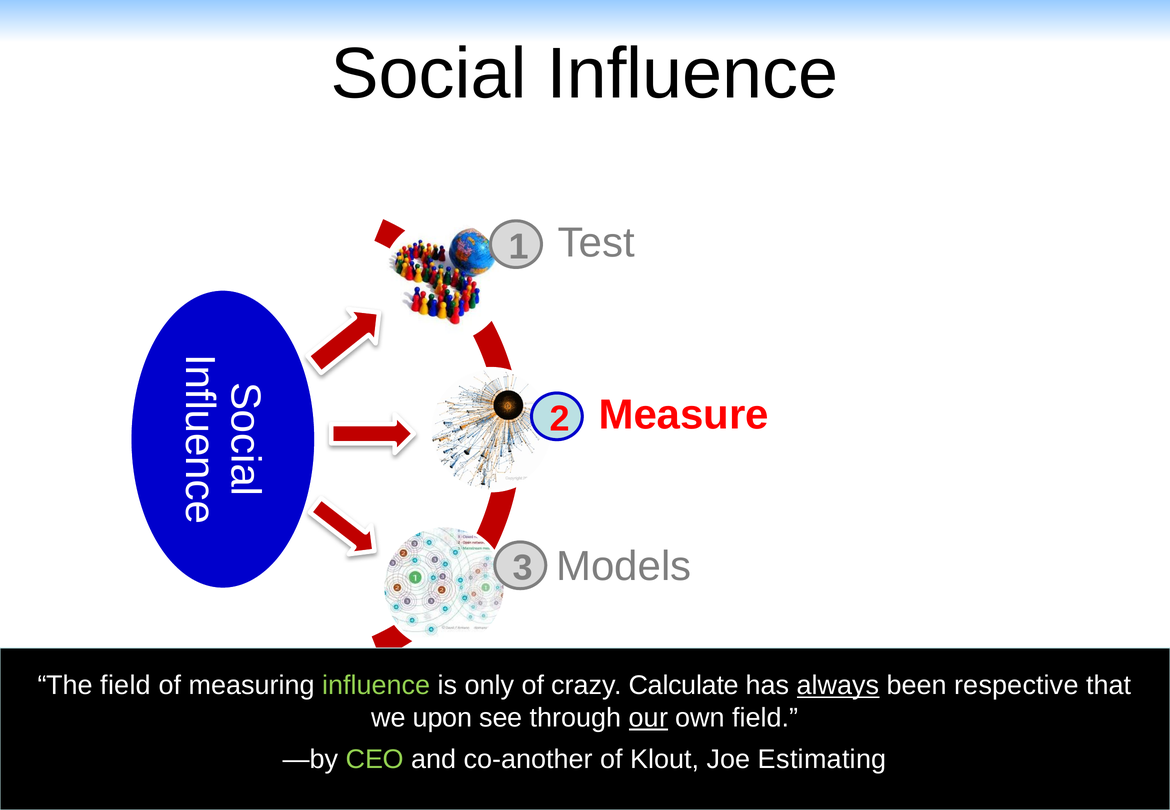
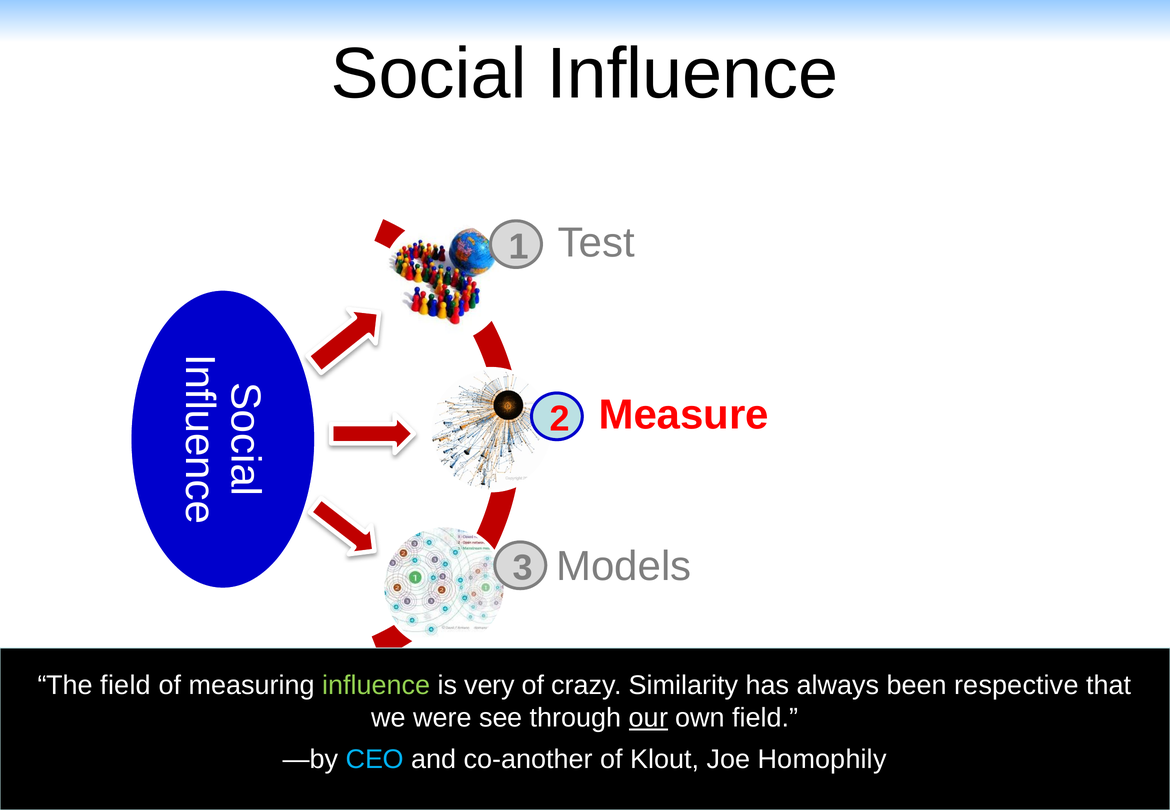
only: only -> very (490, 686)
Calculate: Calculate -> Similarity (684, 686)
always underline: present -> none (838, 686)
upon: upon -> were (442, 718)
CEO colour: light green -> light blue (375, 759)
Estimating: Estimating -> Homophily (822, 759)
